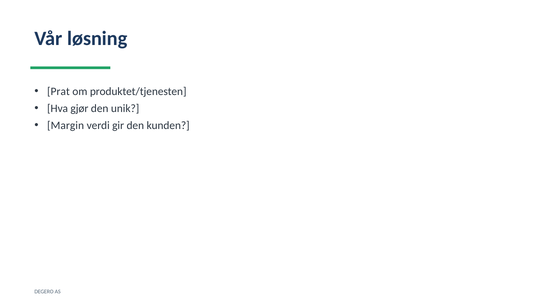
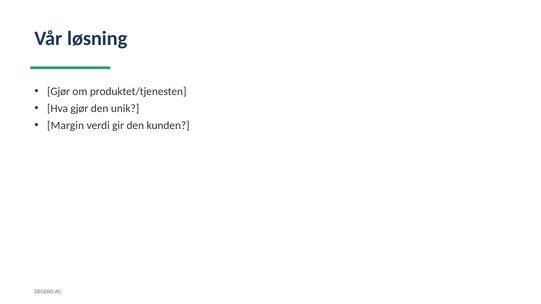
Prat: Prat -> Gjør (59, 92)
